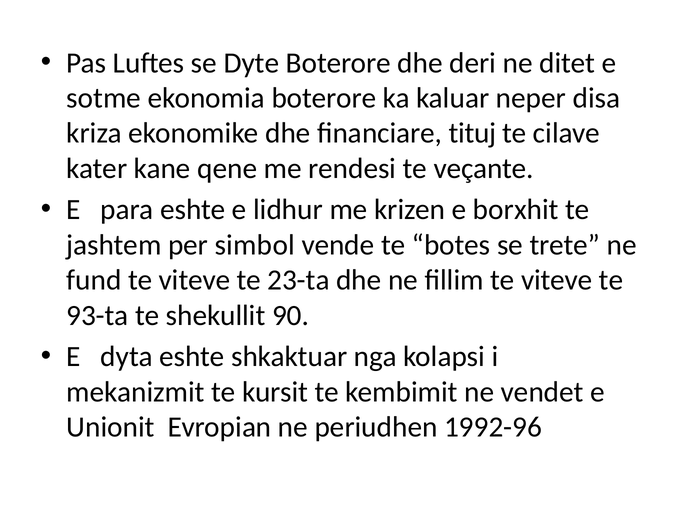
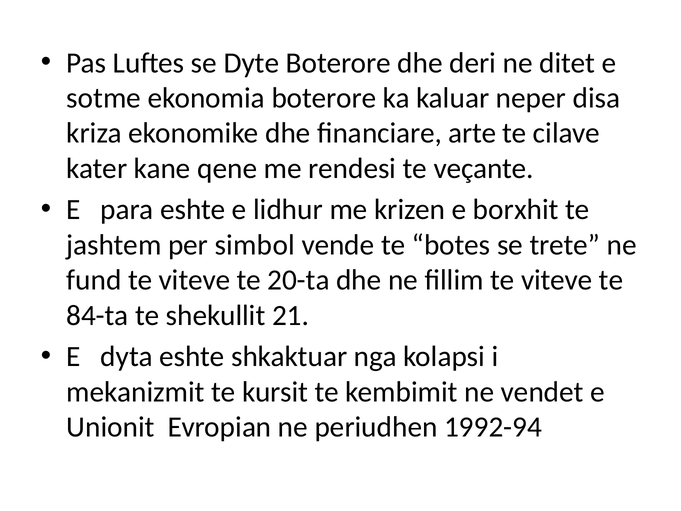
tituj: tituj -> arte (472, 133)
23-ta: 23-ta -> 20-ta (299, 280)
93-ta: 93-ta -> 84-ta (97, 315)
90: 90 -> 21 (291, 315)
1992-96: 1992-96 -> 1992-94 (493, 427)
